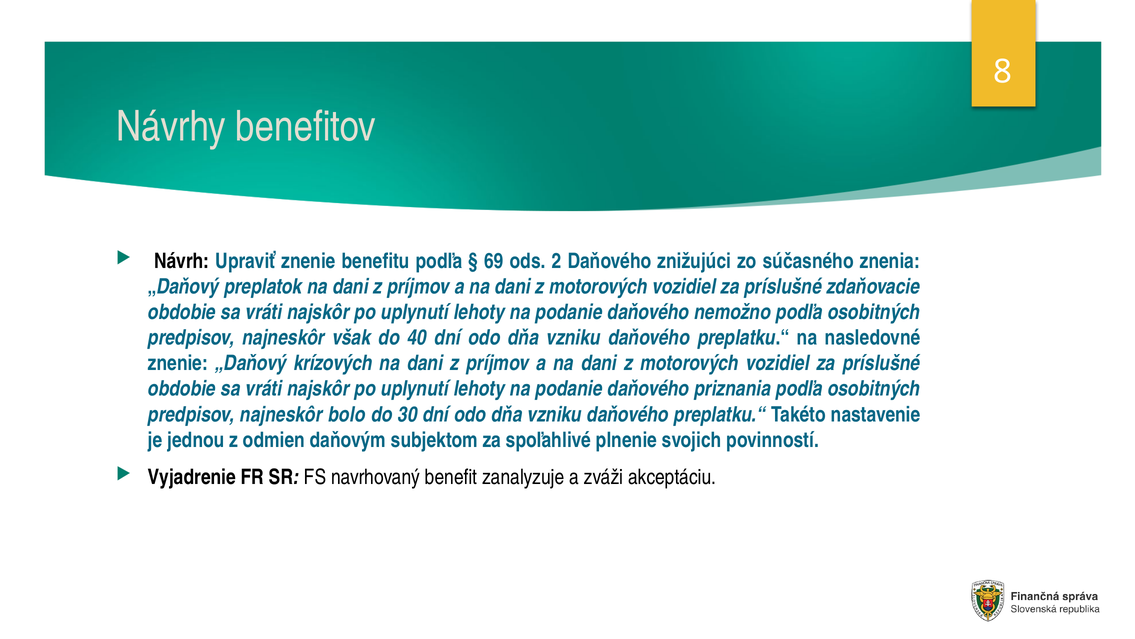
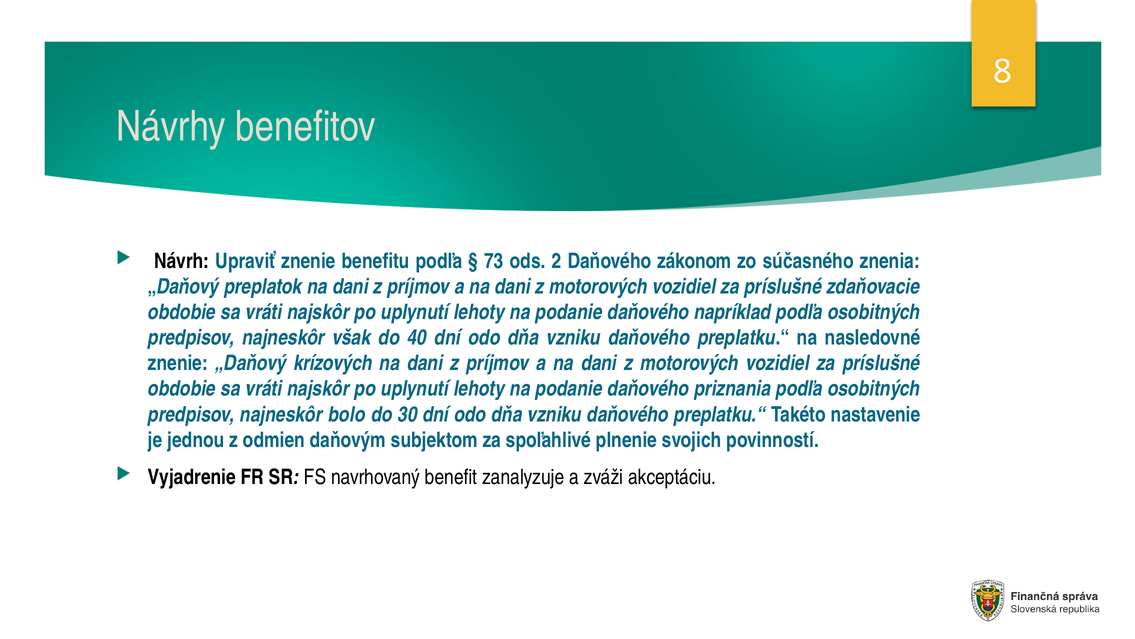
69: 69 -> 73 (494, 261)
znižujúci: znižujúci -> zákonom (694, 261)
nemožno: nemožno -> napríklad (733, 312)
